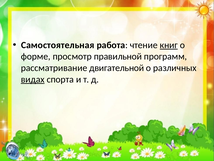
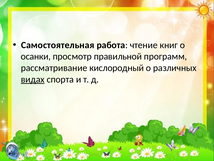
книг underline: present -> none (169, 45)
форме: форме -> осанки (36, 56)
двигательной: двигательной -> кислородный (117, 68)
